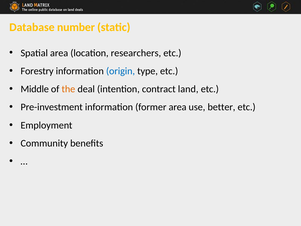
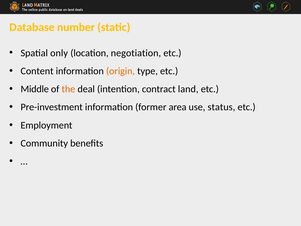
Spatial area: area -> only (59, 53)
researchers: researchers -> negotiation (136, 53)
Forestry: Forestry -> Content (37, 71)
origin colour: blue -> orange (121, 71)
better: better -> status (221, 107)
